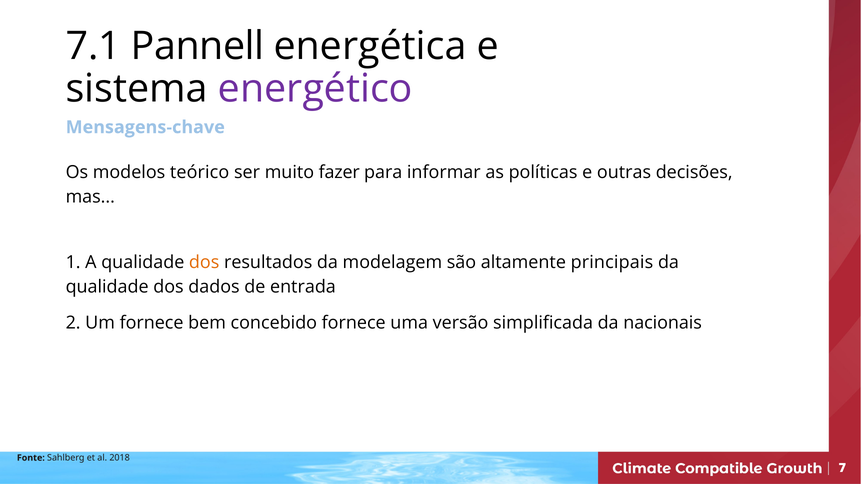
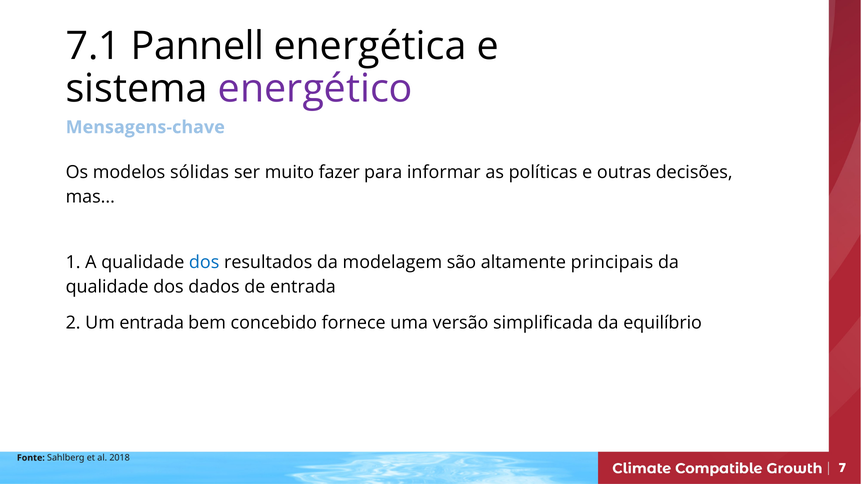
teórico: teórico -> sólidas (200, 172)
dos colour: orange -> blue (204, 263)
Um fornece: fornece -> entrada (152, 323)
nacionais: nacionais -> equilíbrio (663, 323)
